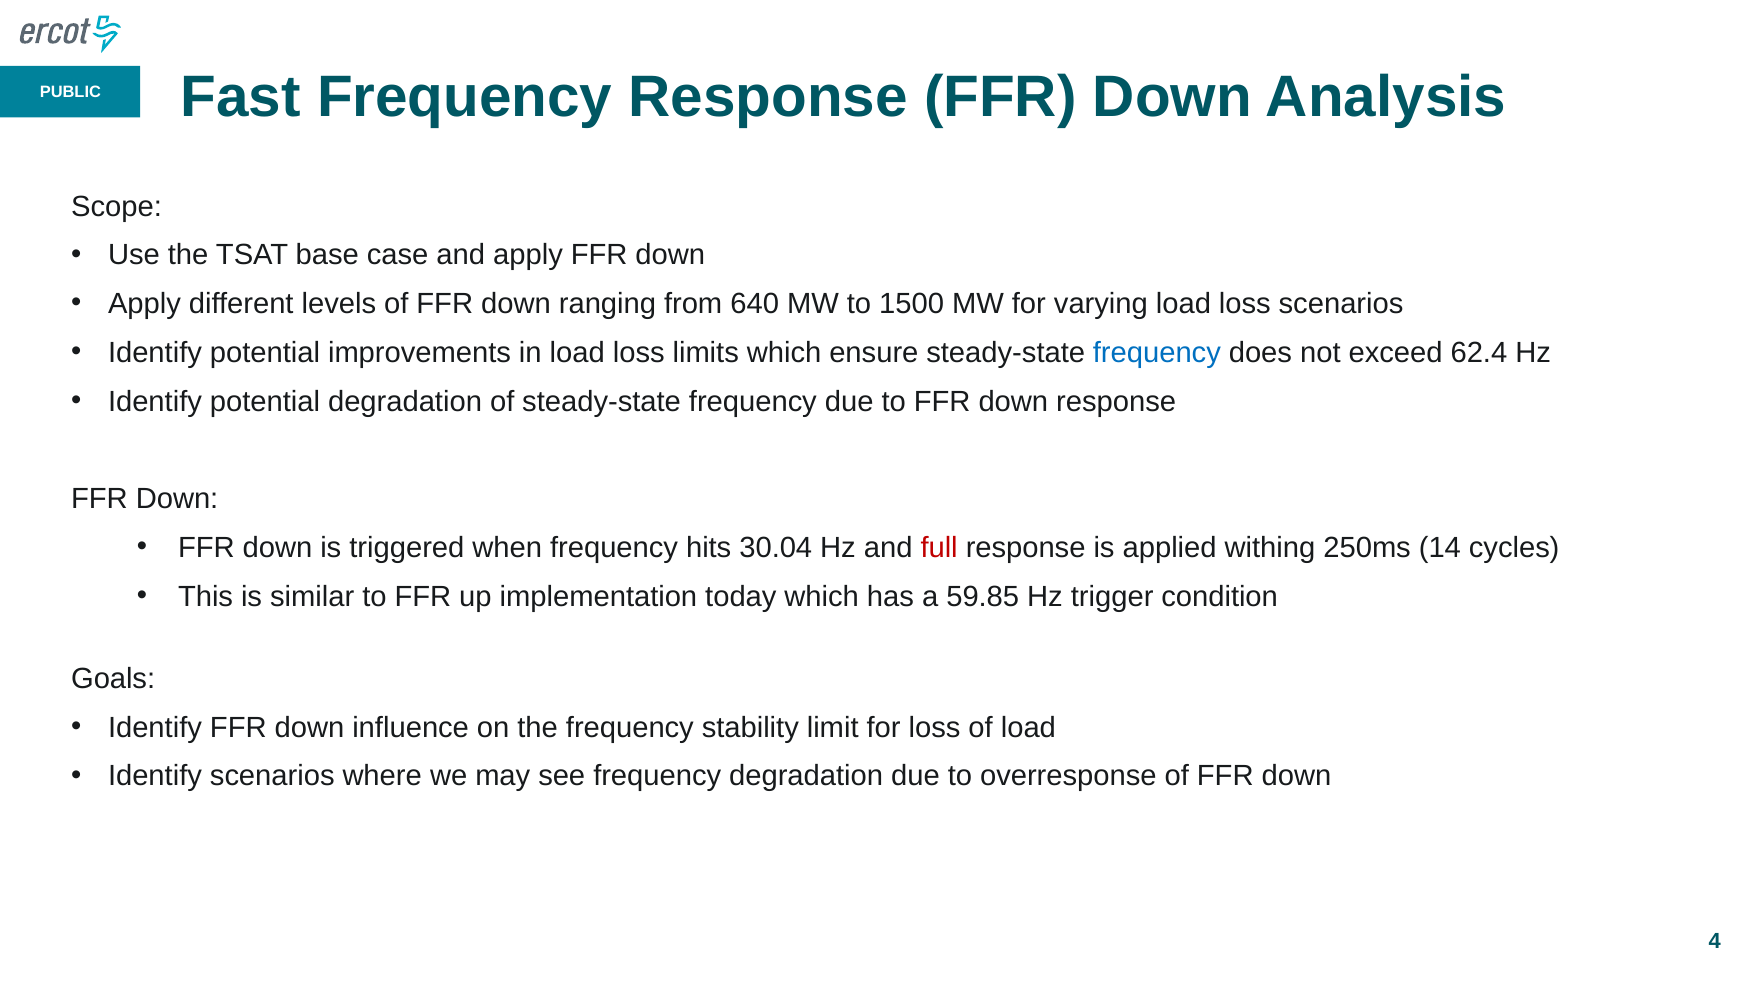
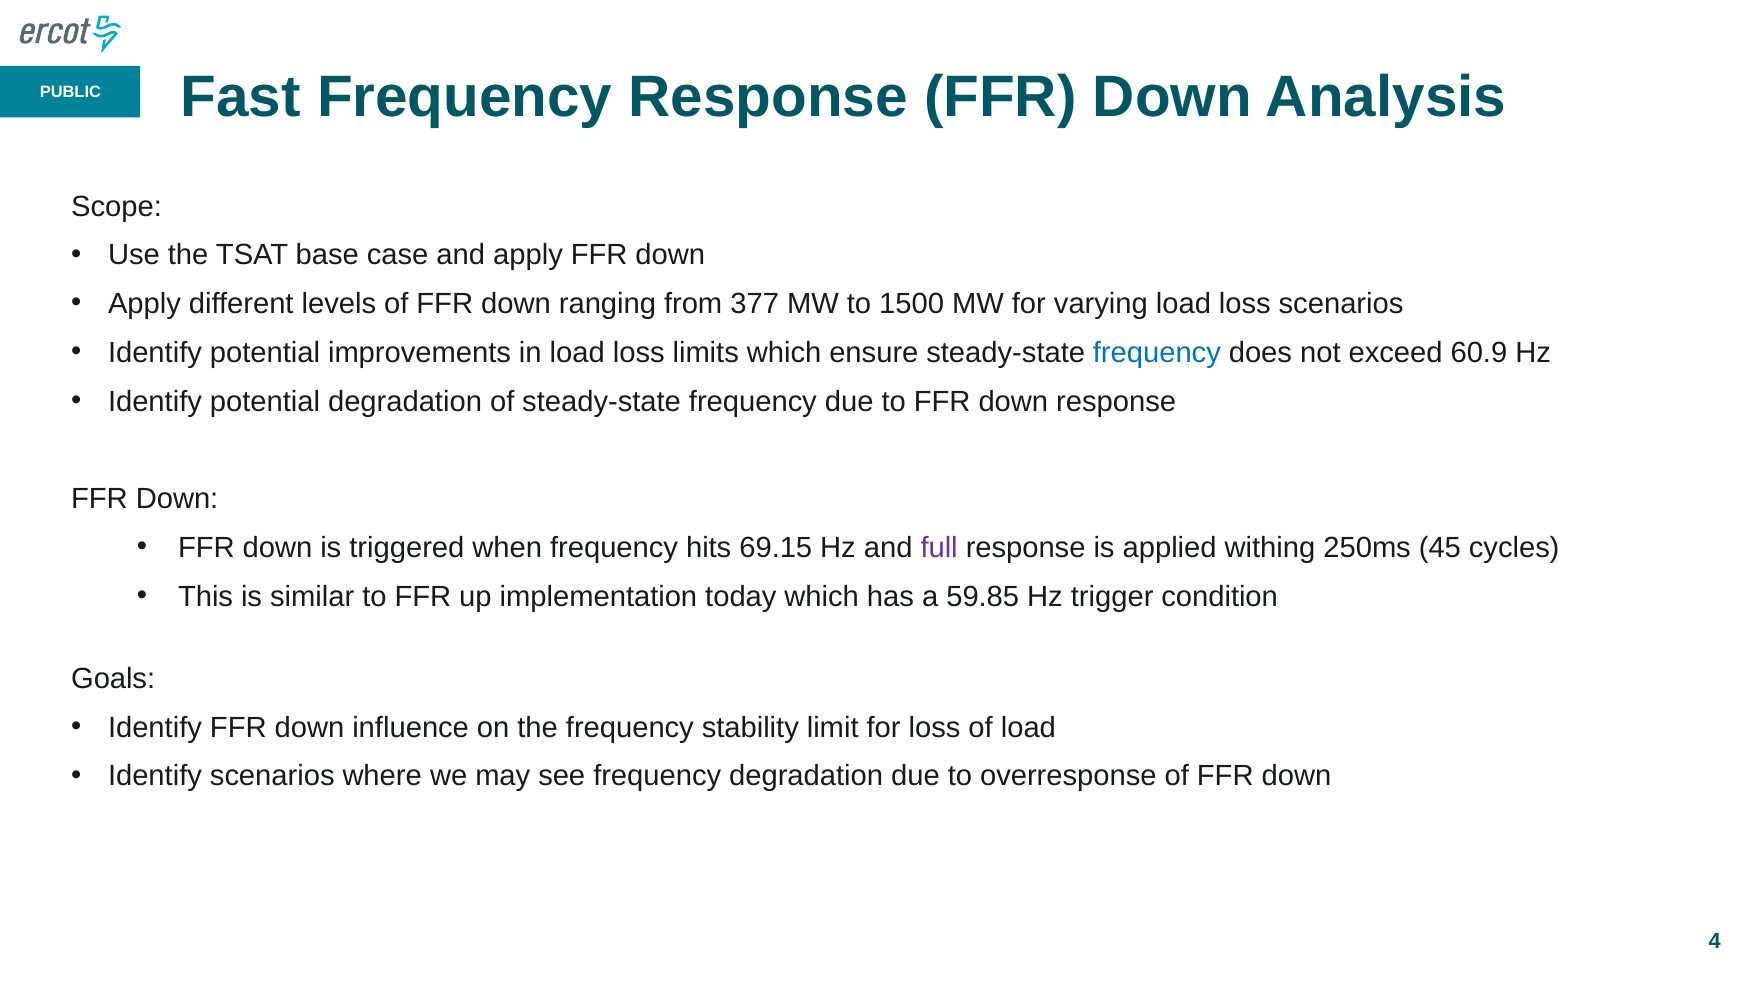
640: 640 -> 377 (755, 304)
62.4: 62.4 -> 60.9 (1479, 353)
30.04: 30.04 -> 69.15 (776, 548)
full colour: red -> purple (939, 548)
14: 14 -> 45 (1440, 548)
